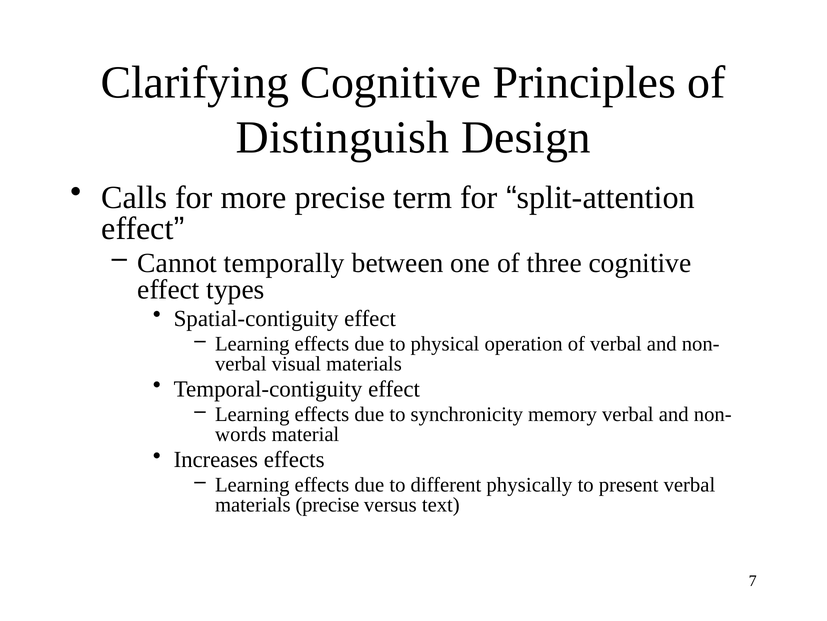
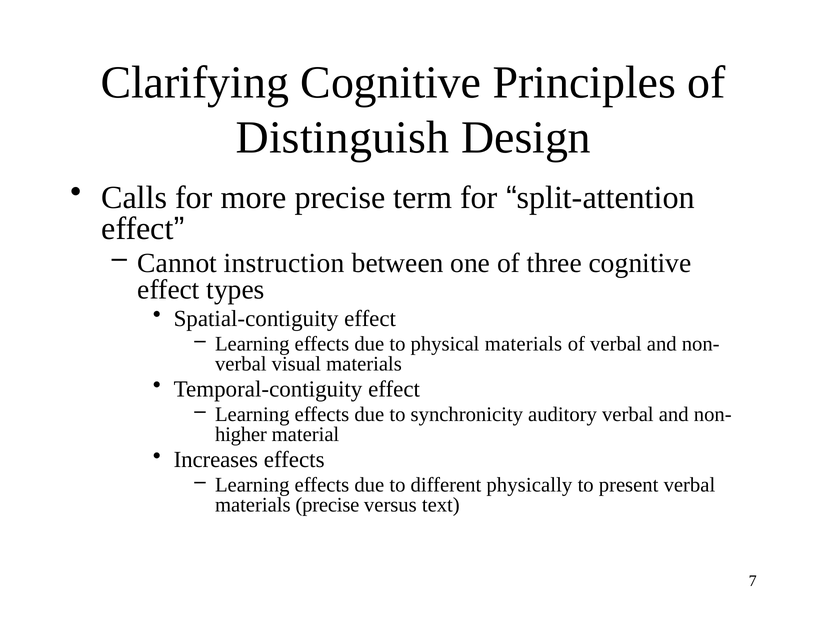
temporally: temporally -> instruction (284, 263)
physical operation: operation -> materials (524, 343)
memory: memory -> auditory (563, 414)
words: words -> higher (241, 434)
